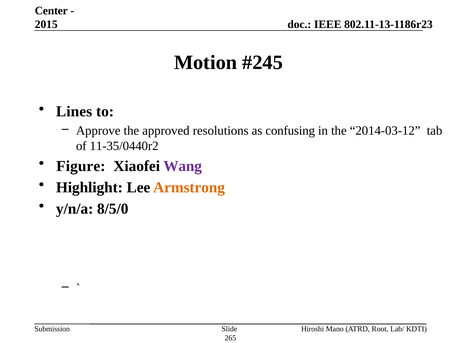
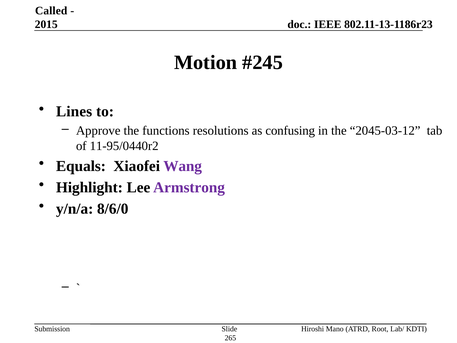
Center: Center -> Called (51, 11)
approved: approved -> functions (166, 131)
2014-03-12: 2014-03-12 -> 2045-03-12 (385, 131)
11-35/0440r2: 11-35/0440r2 -> 11-95/0440r2 (124, 146)
Figure: Figure -> Equals (81, 166)
Armstrong colour: orange -> purple (189, 187)
8/5/0: 8/5/0 -> 8/6/0 (113, 209)
